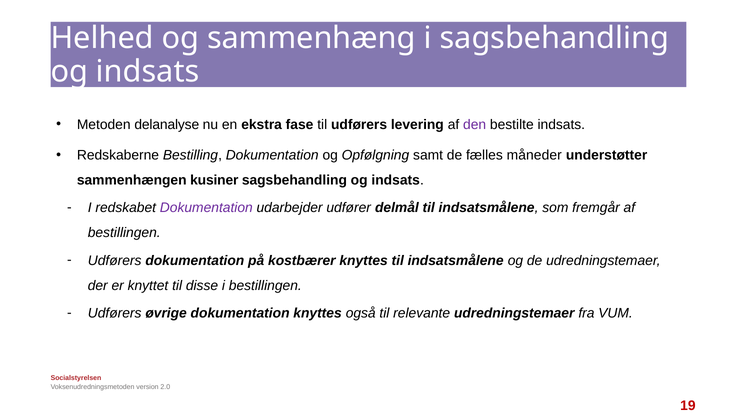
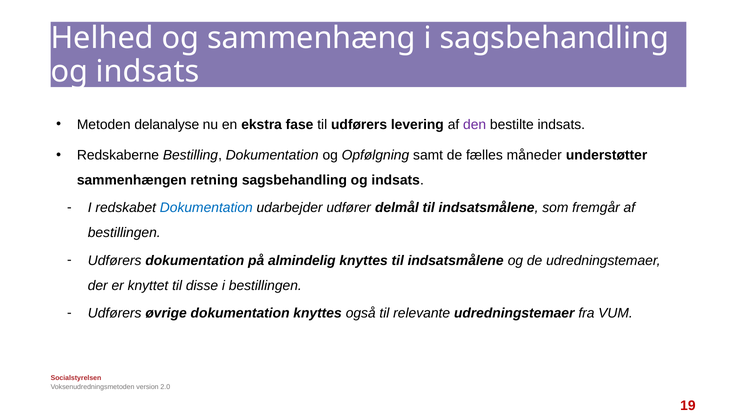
kusiner: kusiner -> retning (214, 180)
Dokumentation colour: purple -> blue (206, 208)
kostbærer: kostbærer -> almindelig (302, 260)
